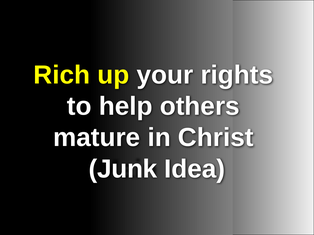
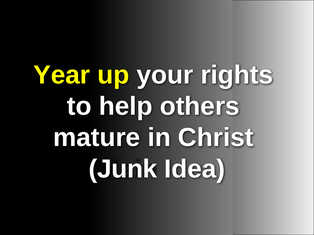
Rich: Rich -> Year (62, 75)
